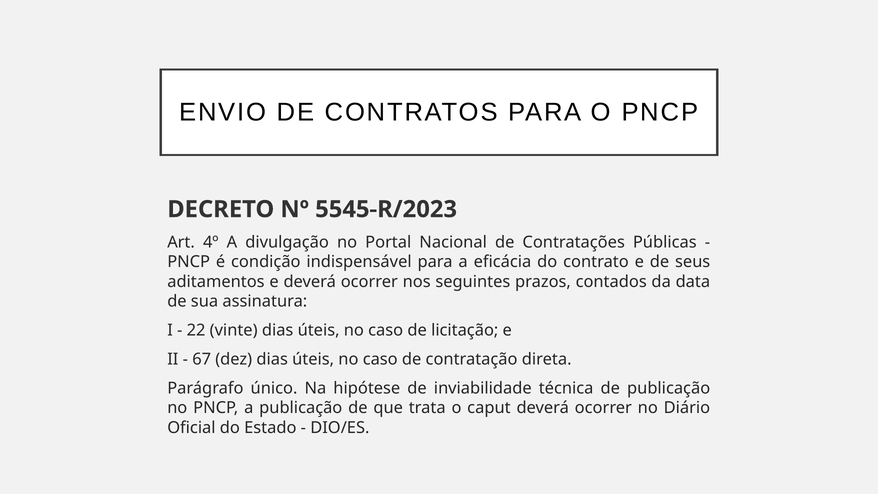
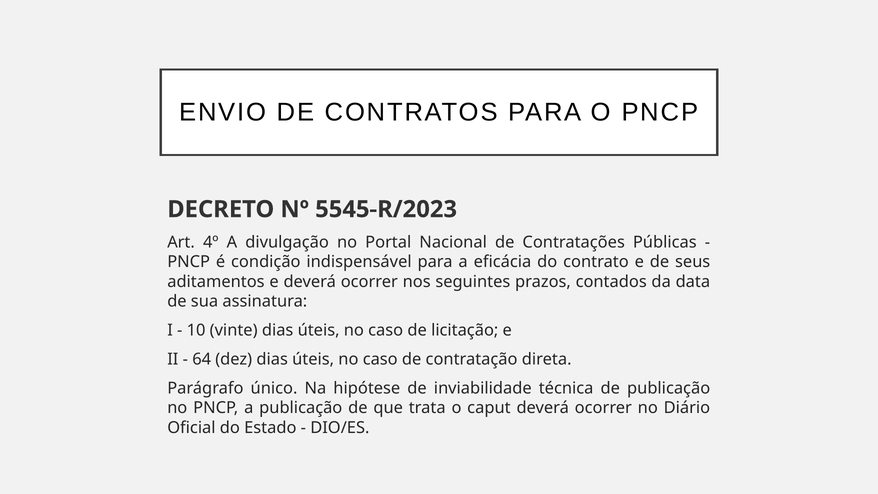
22: 22 -> 10 (196, 330)
67: 67 -> 64 (202, 359)
